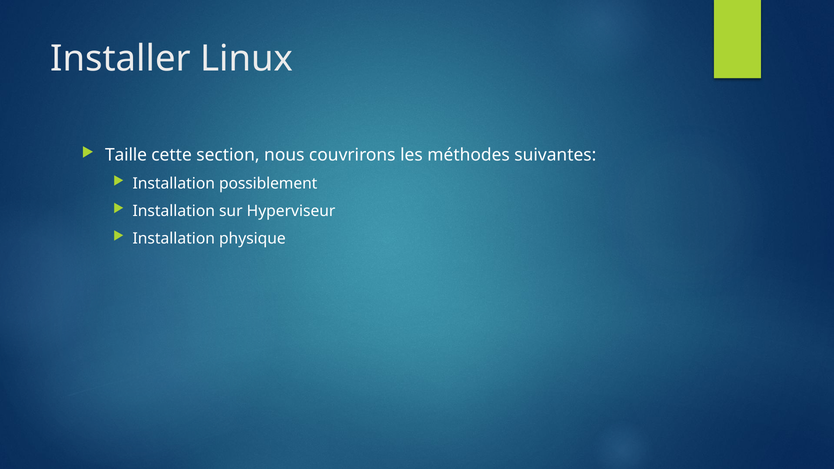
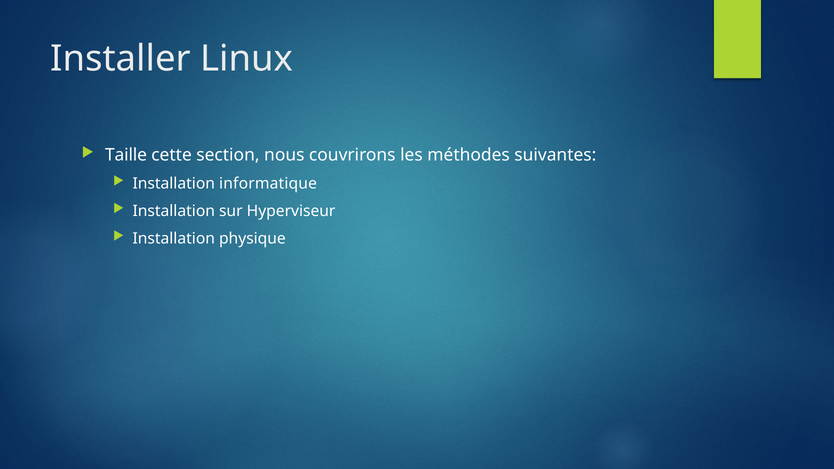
possiblement: possiblement -> informatique (268, 184)
